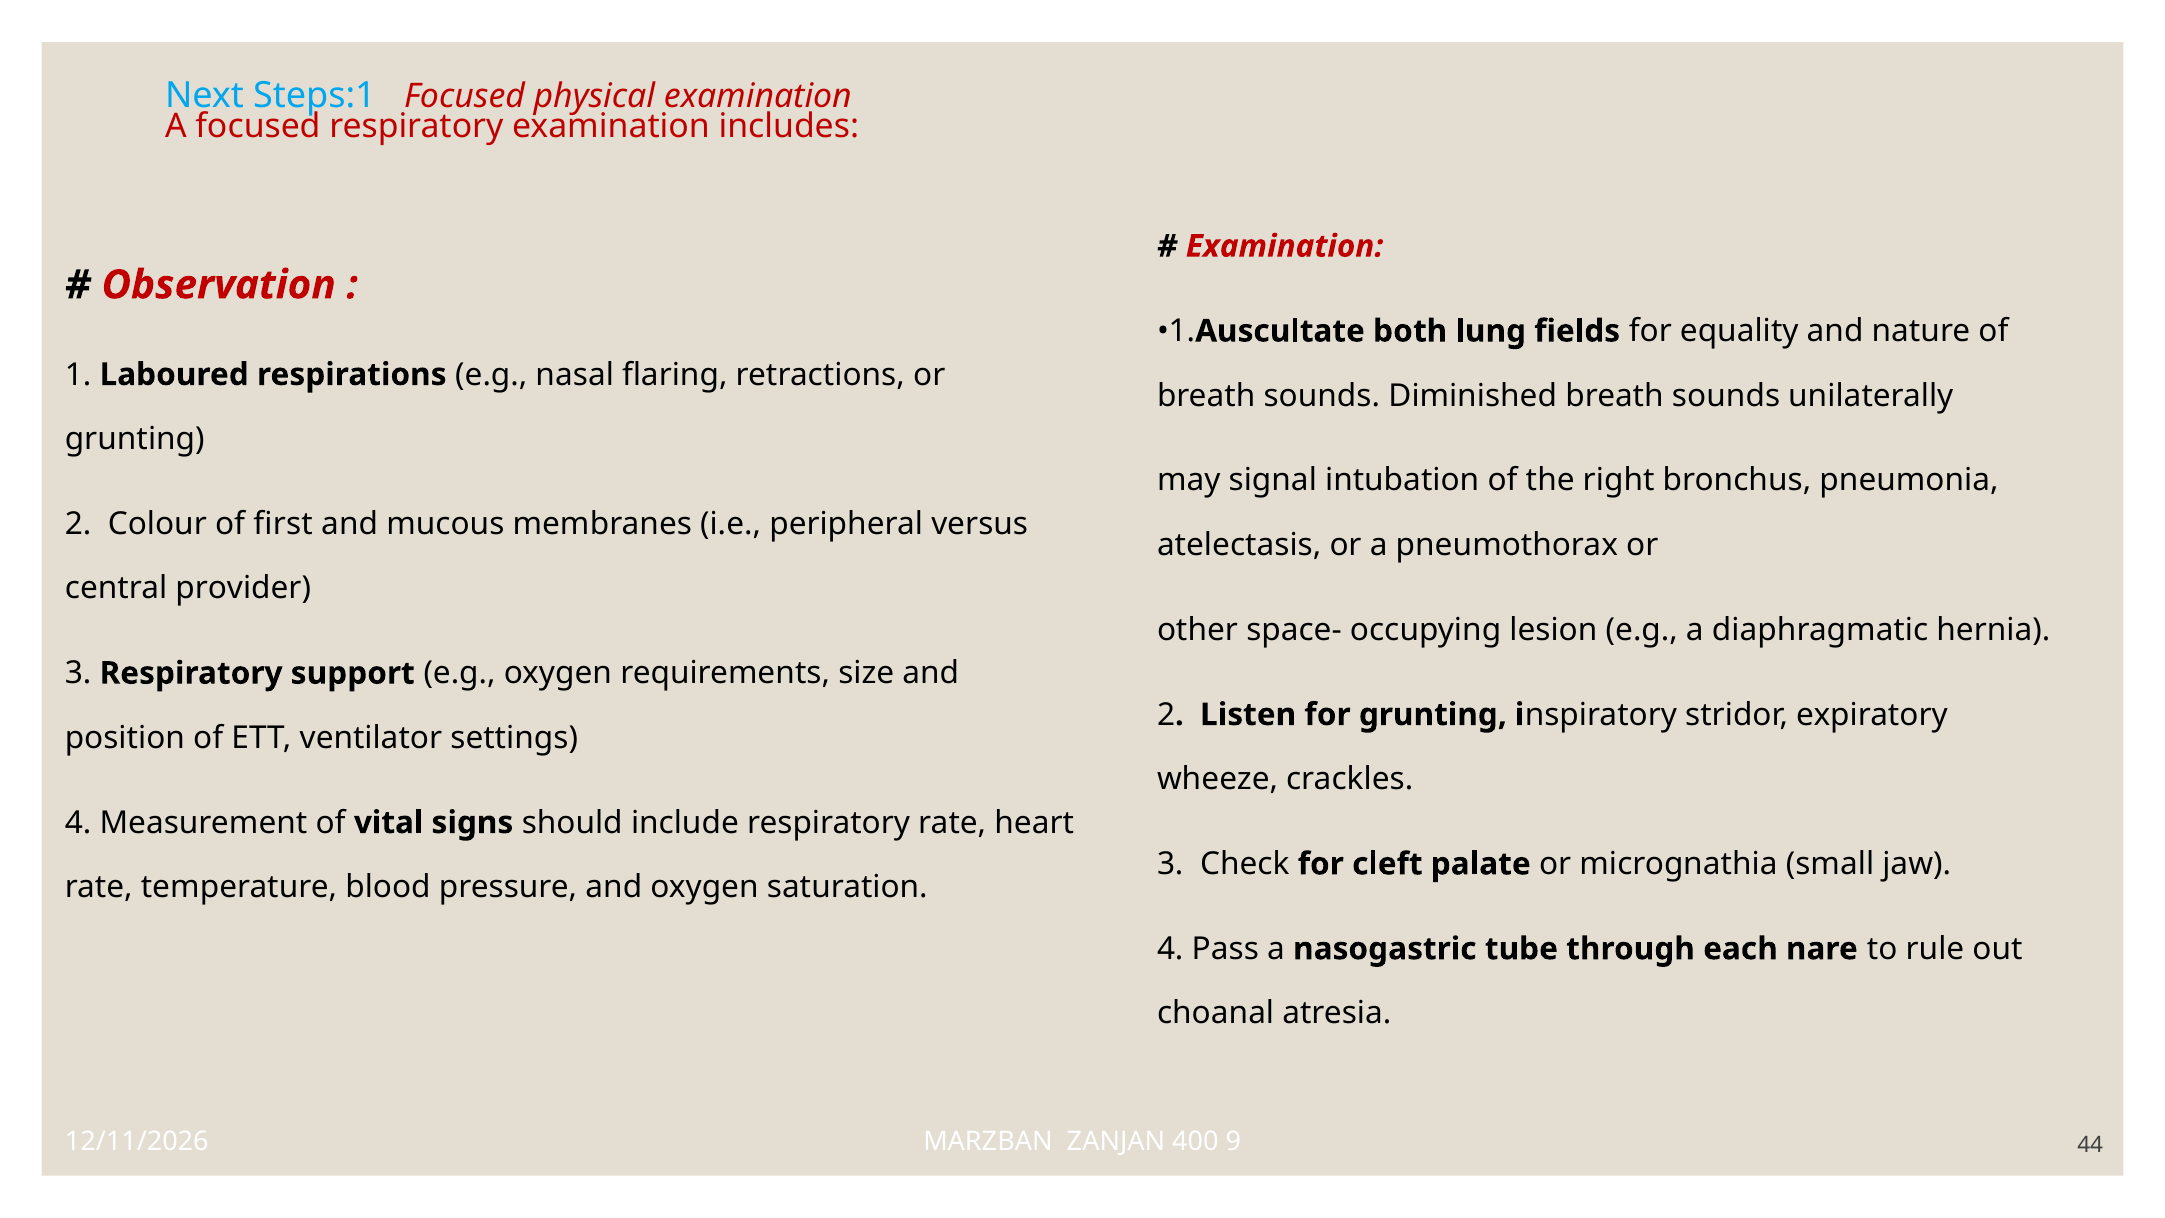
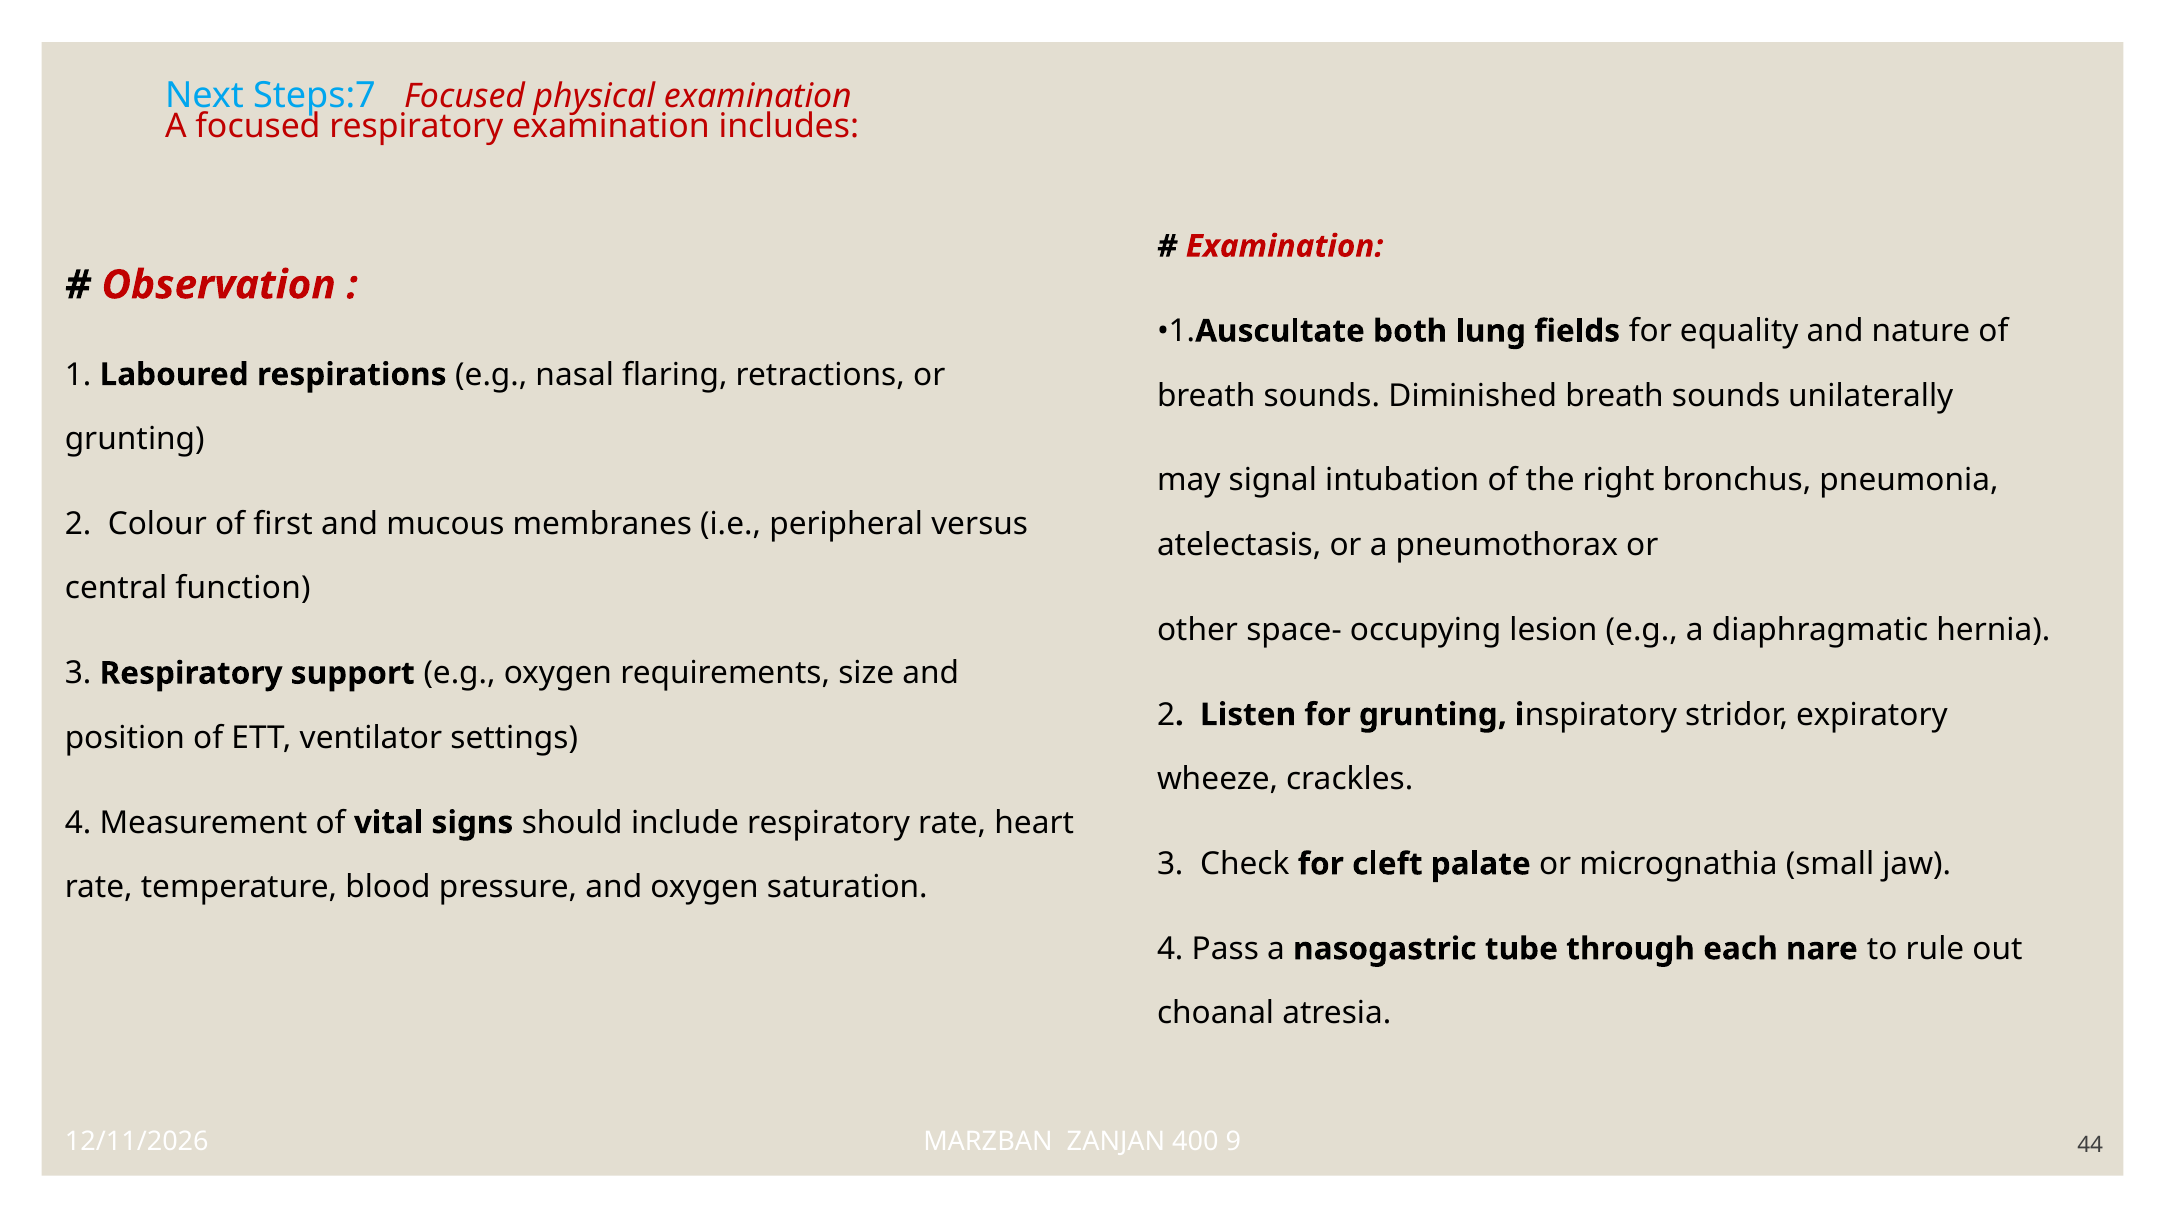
Steps:1: Steps:1 -> Steps:7 (314, 96)
provider: provider -> function (243, 588)
